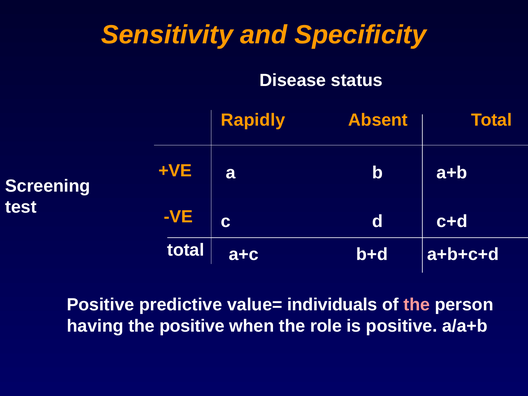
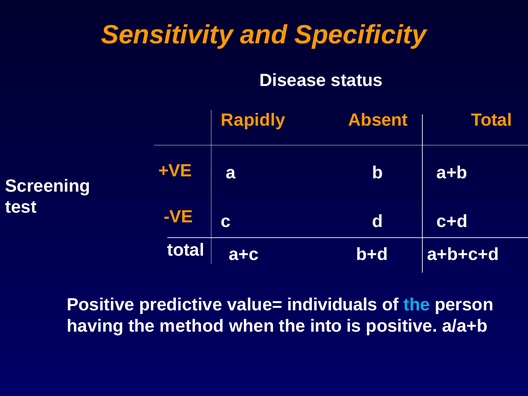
the colour: pink -> light blue (417, 305)
the positive: positive -> method (192, 326)
role: role -> into (326, 326)
